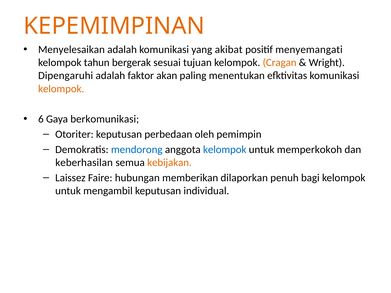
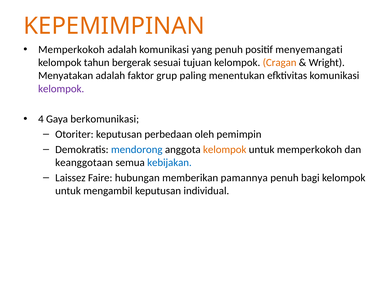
Menyelesaikan: Menyelesaikan -> Memperkokoh (71, 50)
yang akibat: akibat -> penuh (229, 50)
Dipengaruhi: Dipengaruhi -> Menyatakan (66, 76)
akan: akan -> grup (167, 76)
kelompok colour: orange -> purple (61, 89)
6: 6 -> 4 (41, 119)
kelompok colour: blue -> orange (225, 150)
keberhasilan: keberhasilan -> keanggotaan (84, 163)
kebijakan colour: orange -> blue (169, 163)
dilaporkan: dilaporkan -> pamannya (244, 178)
